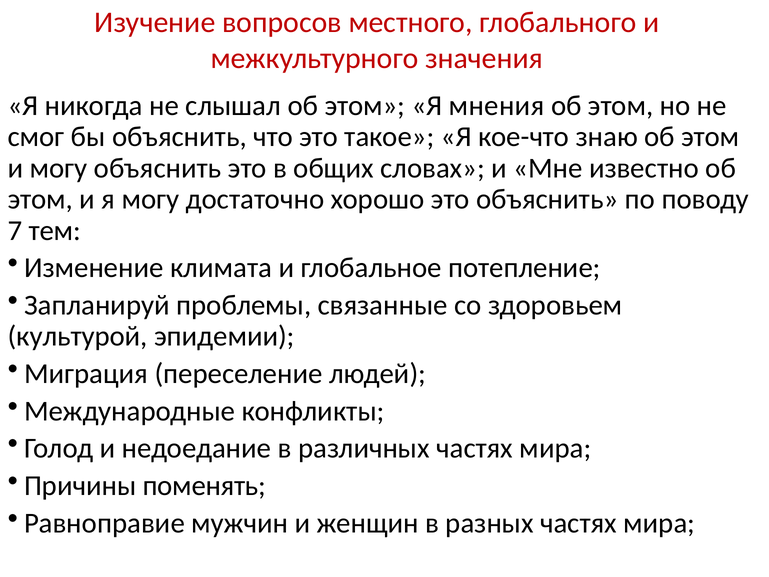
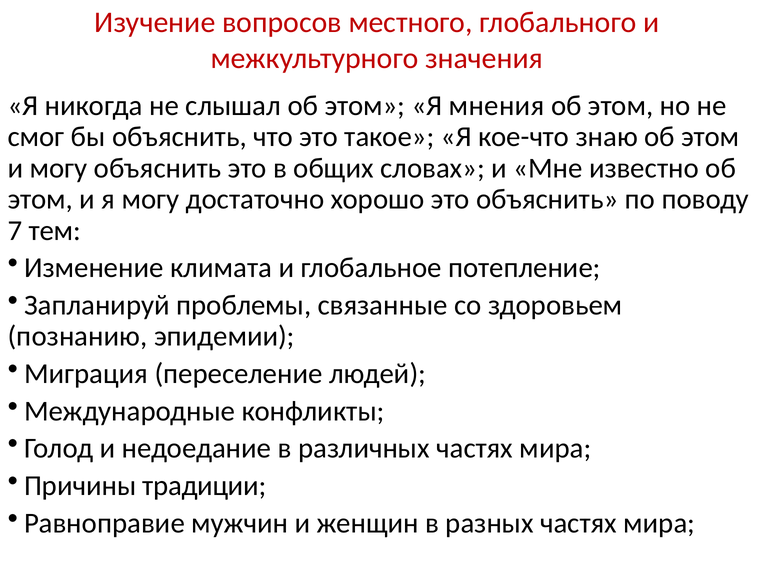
культурой: культурой -> познанию (78, 336)
поменять: поменять -> традиции (204, 486)
